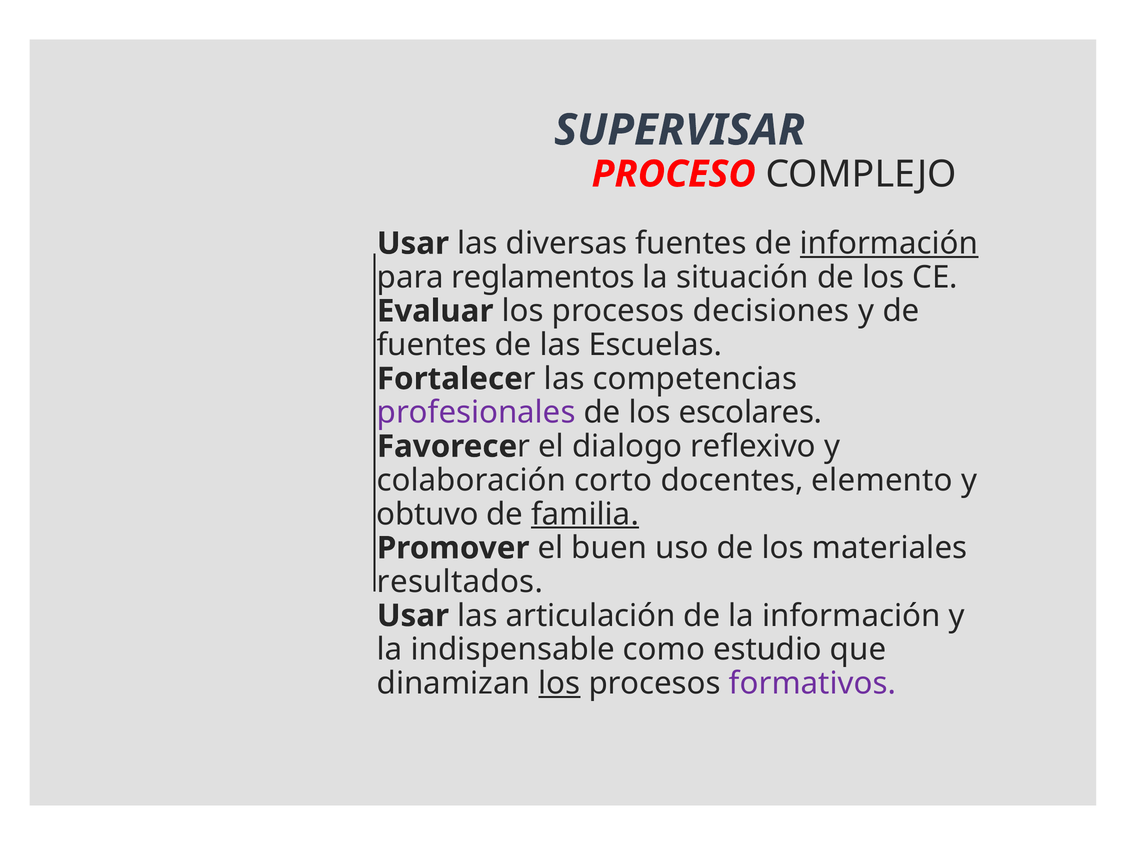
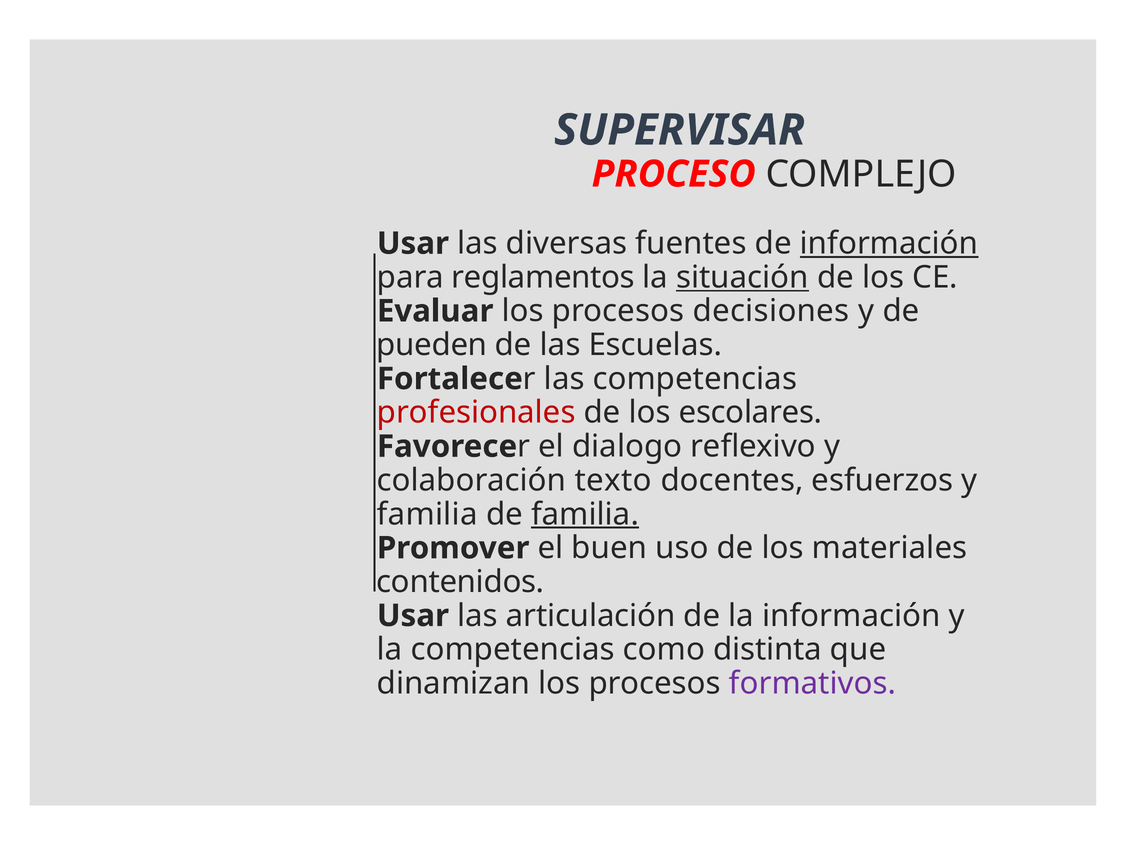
situación underline: none -> present (742, 277)
fuentes: fuentes -> pueden (432, 345)
profesionales colour: purple -> red (476, 412)
corto: corto -> texto (613, 480)
elemento: elemento -> esfuerzos (882, 480)
obtuvo: obtuvo -> familia (427, 514)
resultados: resultados -> contenidos (460, 582)
la indispensable: indispensable -> competencias (513, 649)
estudio: estudio -> distinta (768, 649)
los underline: present -> none (559, 683)
